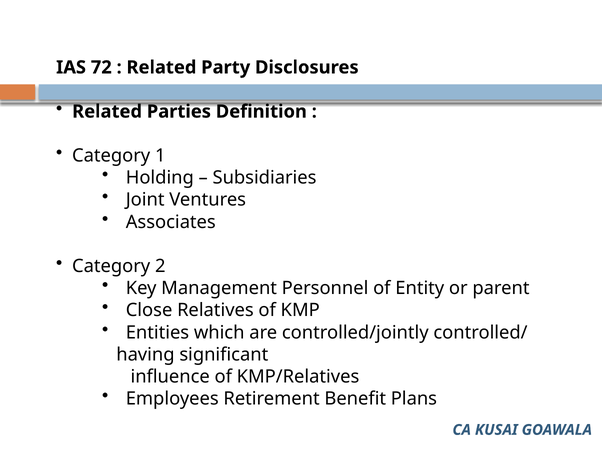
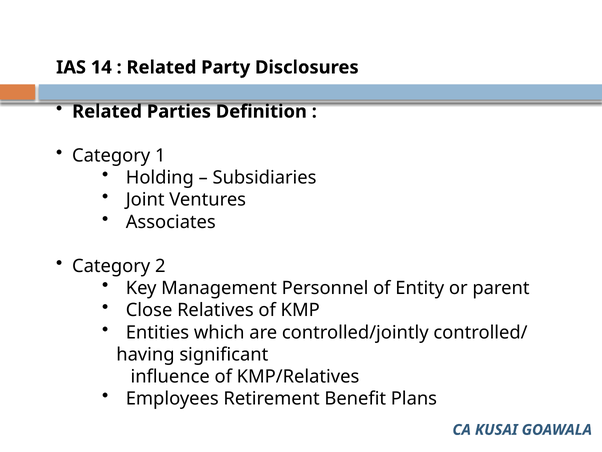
72: 72 -> 14 (101, 67)
